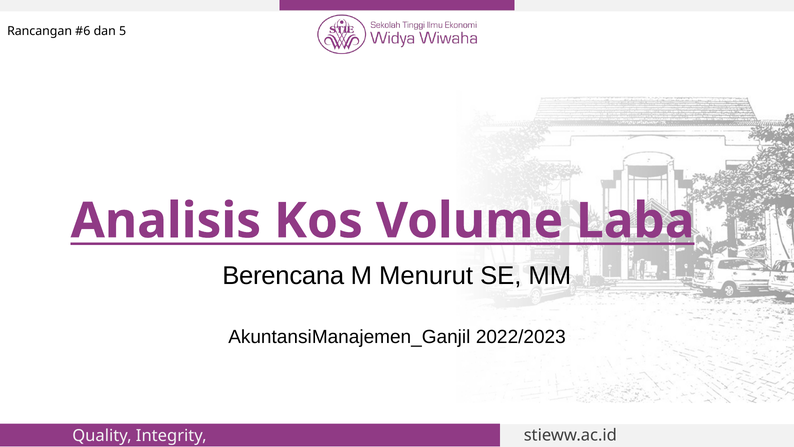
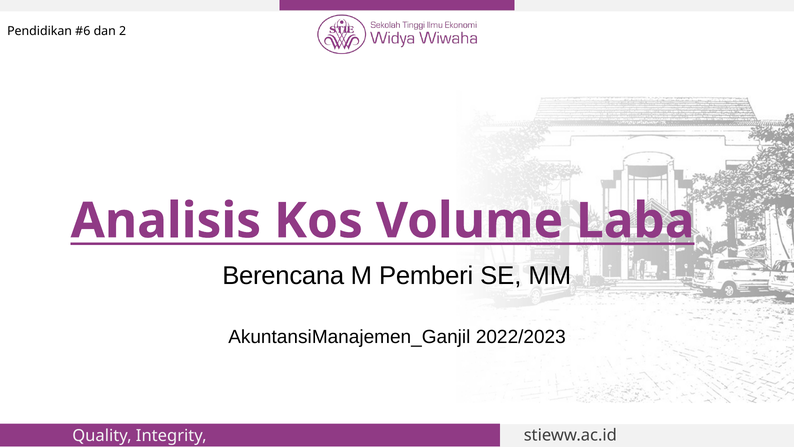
Rancangan: Rancangan -> Pendidikan (40, 31)
5: 5 -> 2 (123, 31)
Menurut: Menurut -> Pemberi (426, 276)
